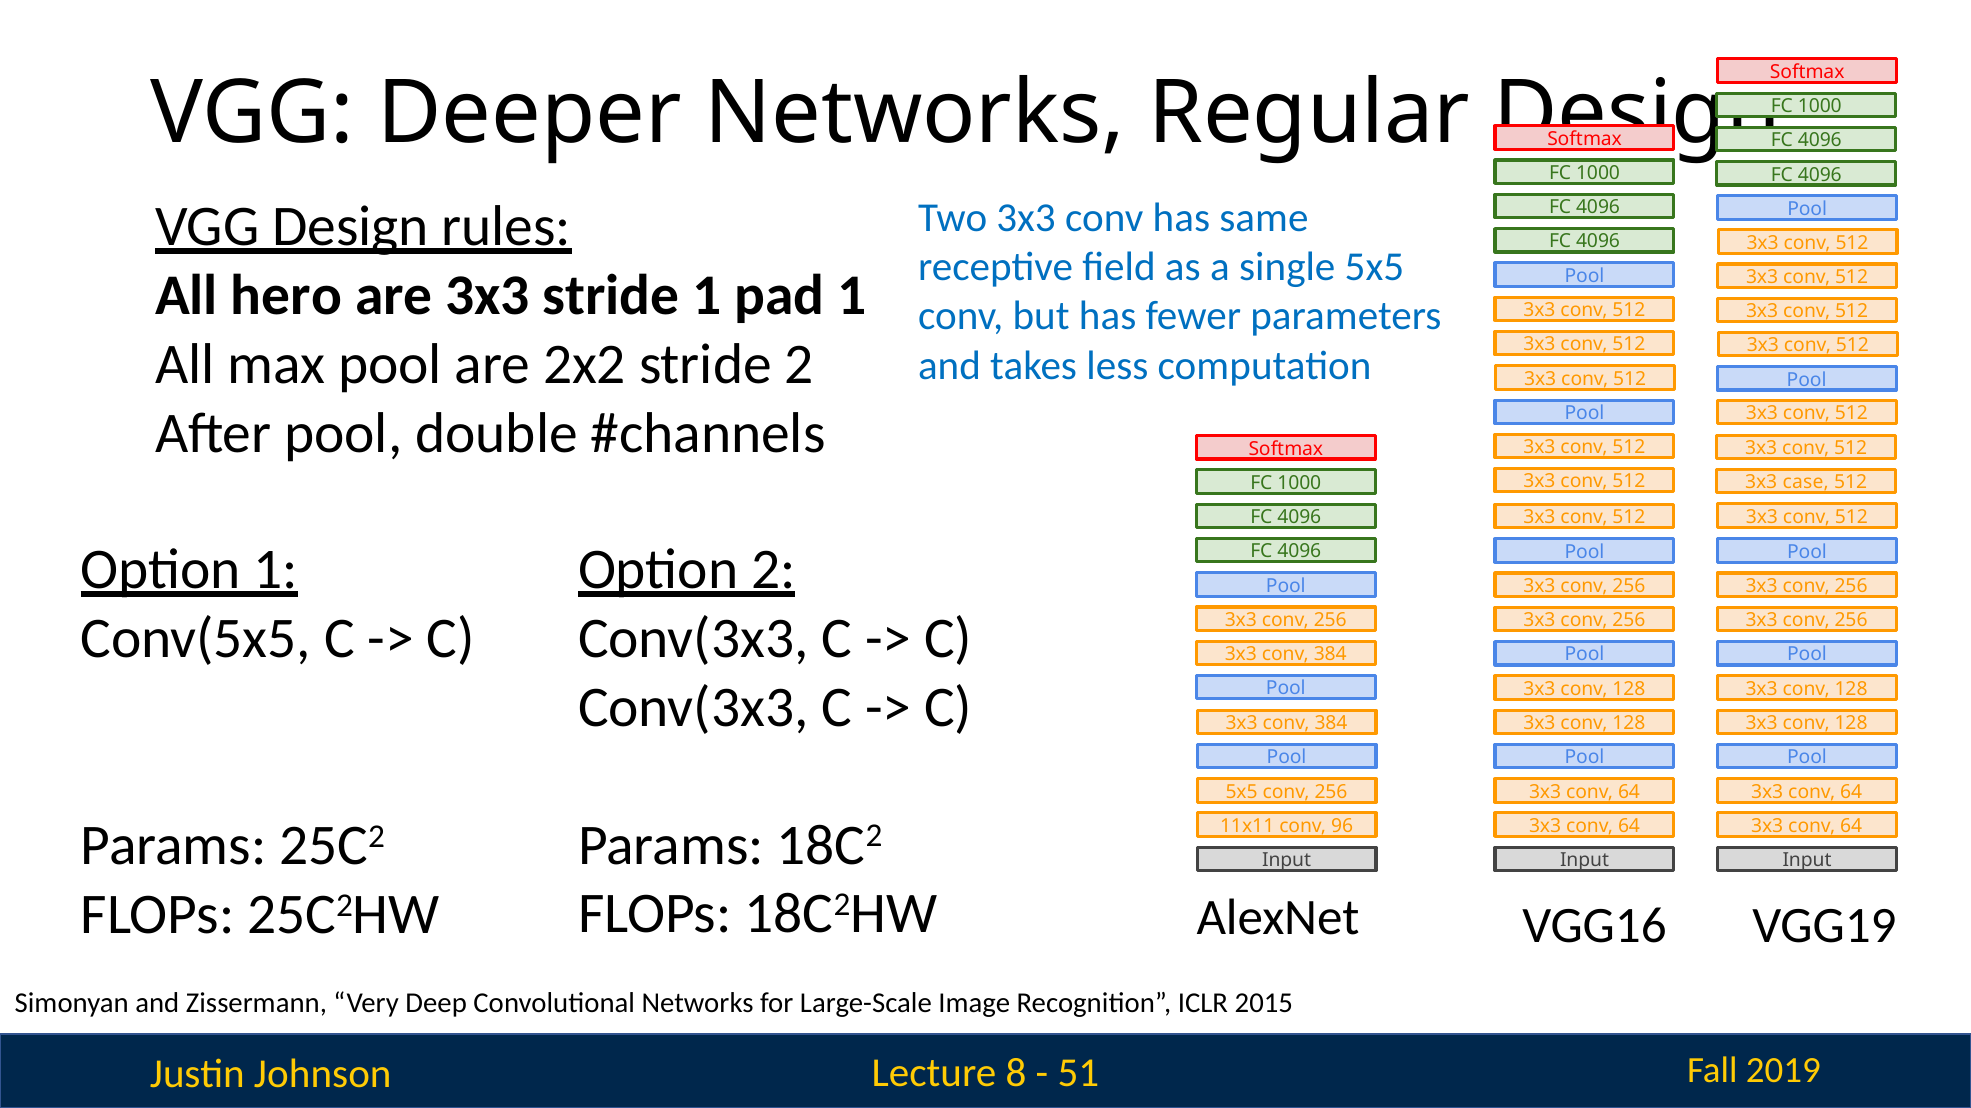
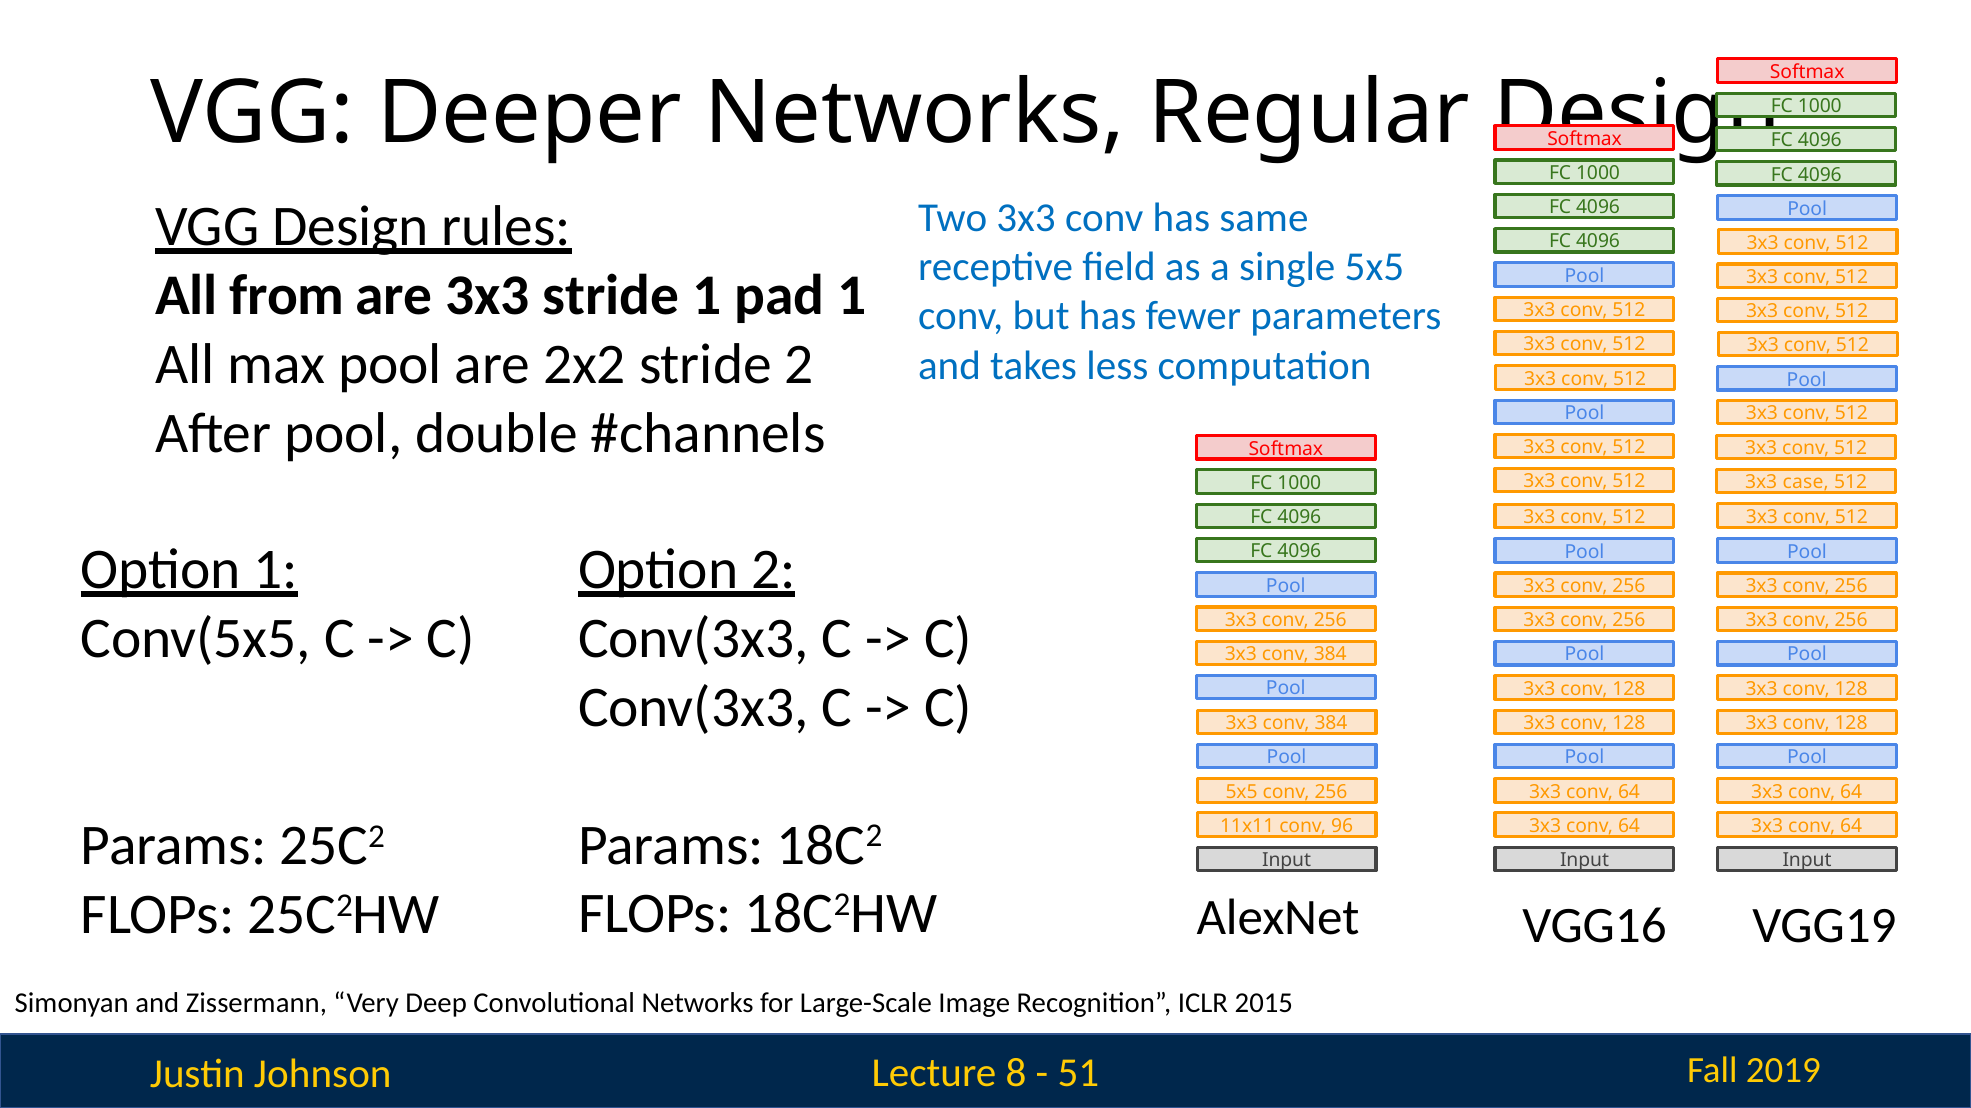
hero: hero -> from (287, 296)
